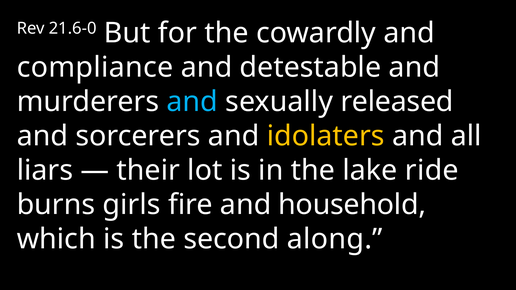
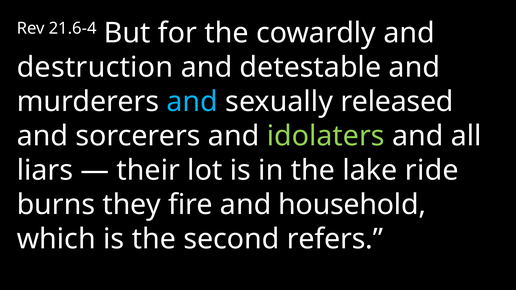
21.6-0: 21.6-0 -> 21.6-4 (73, 28)
compliance: compliance -> destruction (95, 67)
idolaters colour: yellow -> light green (326, 136)
girls: girls -> they (132, 205)
along: along -> refers (335, 239)
